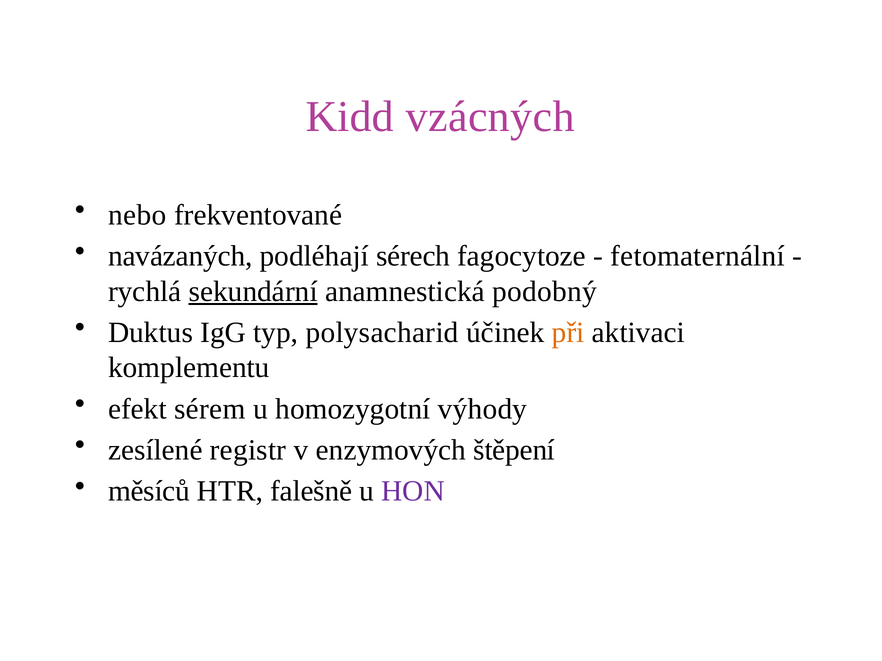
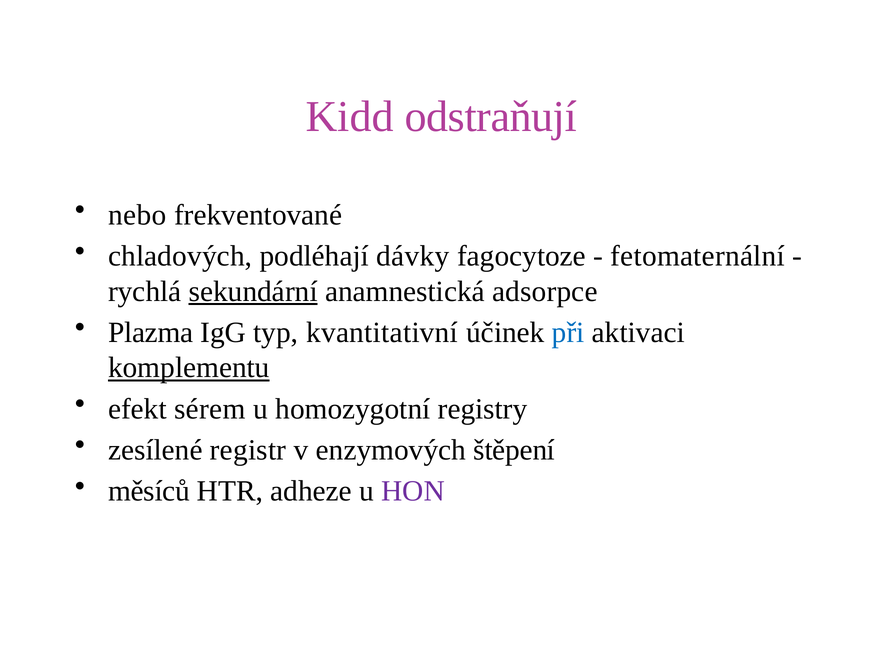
vzácných: vzácných -> odstraňují (491, 117)
navázaných: navázaných -> chladových (180, 256)
sérech: sérech -> dávky (413, 256)
podobný: podobný -> adsorpce (545, 292)
Duktus: Duktus -> Plazma (151, 333)
polysacharid: polysacharid -> kvantitativní (382, 333)
při colour: orange -> blue (568, 333)
komplementu underline: none -> present (189, 368)
výhody: výhody -> registry (483, 409)
falešně: falešně -> adheze (311, 492)
